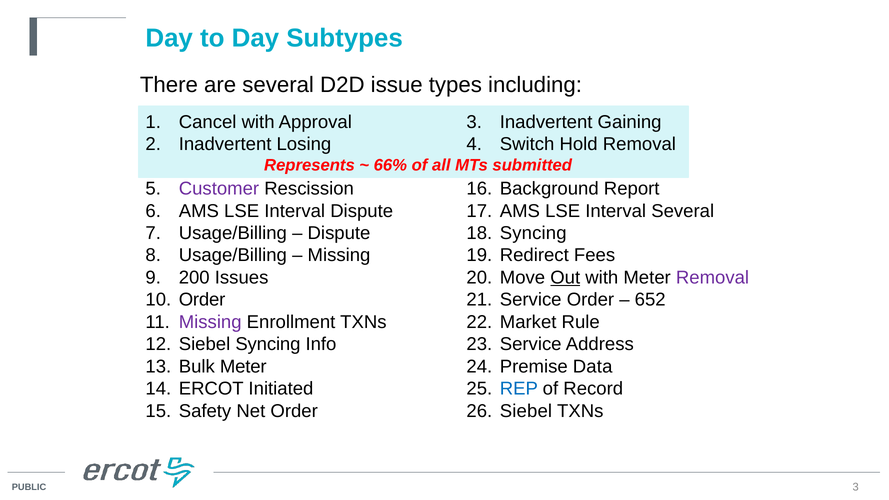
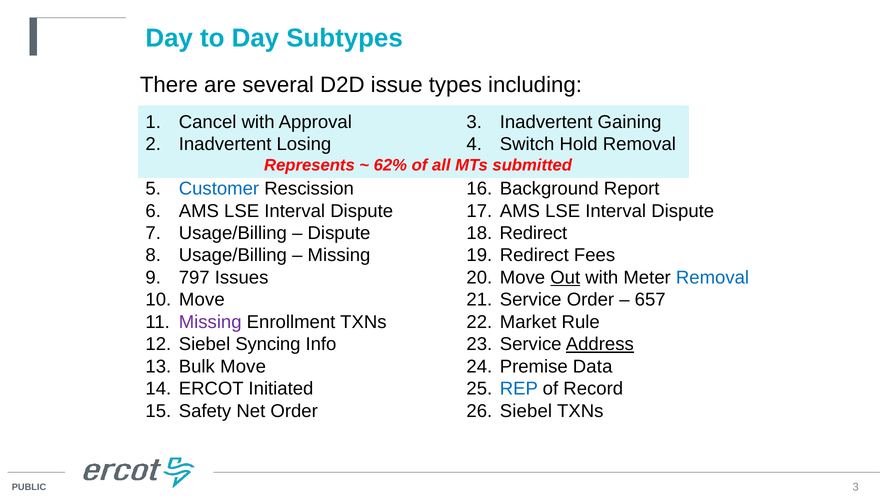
66%: 66% -> 62% (390, 165)
Customer colour: purple -> blue (219, 189)
Several: Several -> Dispute (683, 211)
Syncing: Syncing -> Redirect (533, 233)
200: 200 -> 797 (194, 278)
Removal colour: purple -> blue (713, 278)
Order: Order -> Move (202, 300)
652: 652 -> 657 (650, 300)
Address underline: none -> present (600, 344)
Bulk Meter: Meter -> Move (243, 367)
